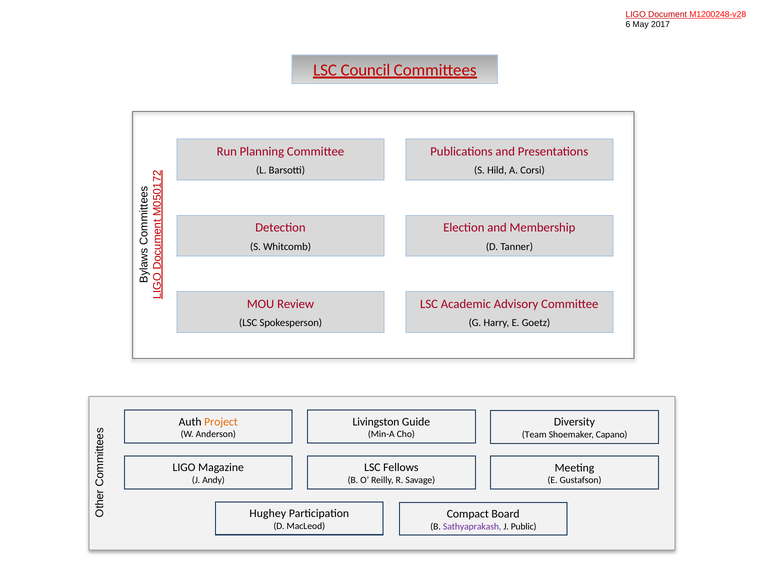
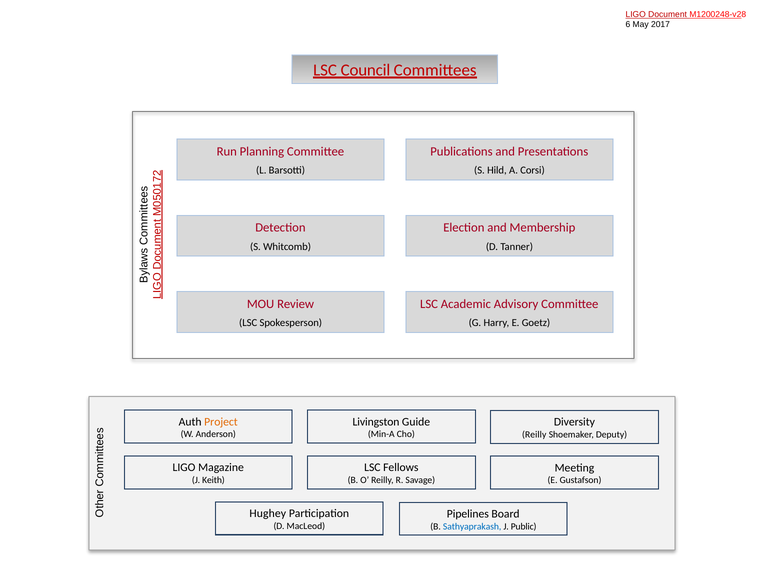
Team: Team -> Reilly (534, 435)
Capano: Capano -> Deputy (612, 435)
Andy: Andy -> Keith (213, 480)
Compact: Compact -> Pipelines (468, 514)
Sathyaprakash colour: purple -> blue (472, 527)
